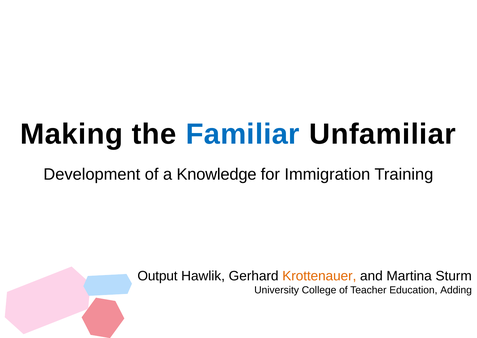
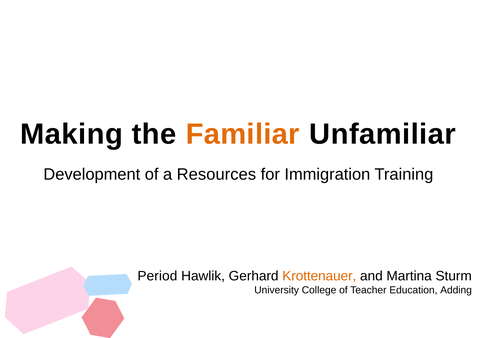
Familiar colour: blue -> orange (243, 134)
Knowledge: Knowledge -> Resources (216, 174)
Output: Output -> Period (157, 276)
